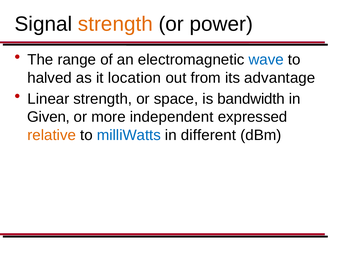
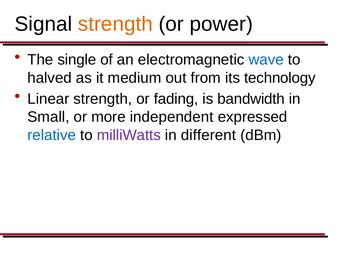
range: range -> single (77, 60)
location: location -> medium (135, 78)
advantage: advantage -> technology (280, 78)
space: space -> fading (176, 99)
Given: Given -> Small (48, 117)
relative colour: orange -> blue (52, 135)
milliWatts colour: blue -> purple (129, 135)
